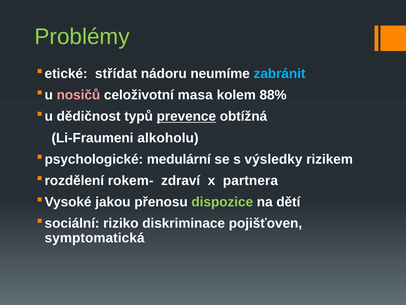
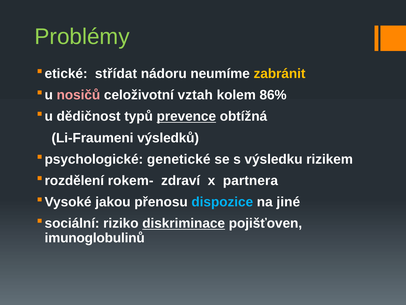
zabránit colour: light blue -> yellow (280, 74)
masa: masa -> vztah (195, 95)
88%: 88% -> 86% (273, 95)
alkoholu: alkoholu -> výsledků (168, 138)
medulární: medulární -> genetické (179, 159)
výsledky: výsledky -> výsledku (274, 159)
dispozice colour: light green -> light blue (222, 202)
dětí: dětí -> jiné (288, 202)
diskriminace underline: none -> present (184, 223)
symptomatická: symptomatická -> imunoglobulinů (95, 238)
